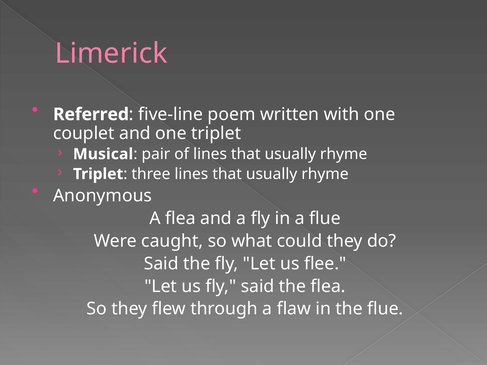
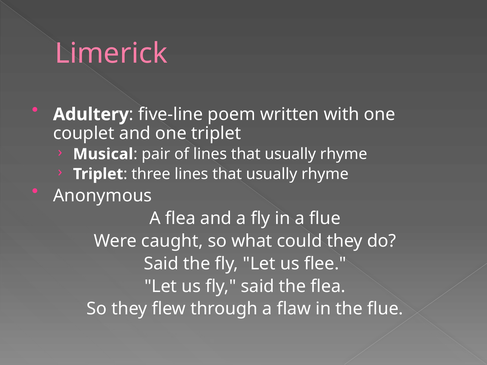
Referred: Referred -> Adultery (91, 114)
